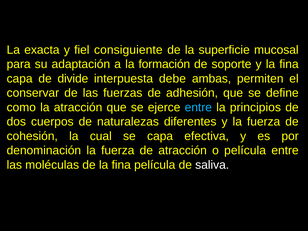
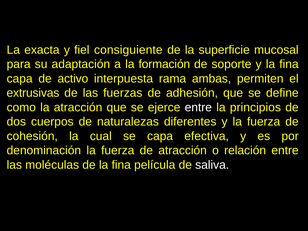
divide: divide -> activo (73, 79)
debe: debe -> rama (173, 79)
conservar: conservar -> extrusivas (33, 93)
entre colour: light blue -> white (198, 107)
o película: película -> relación (245, 151)
